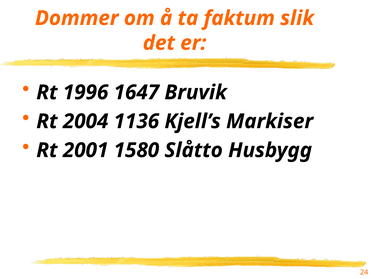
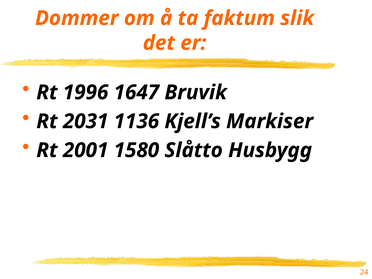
2004: 2004 -> 2031 (86, 121)
